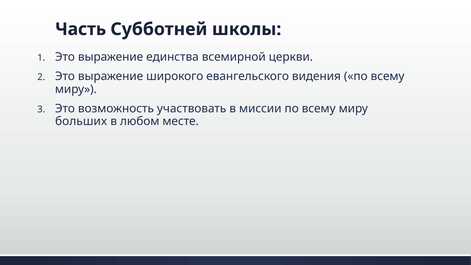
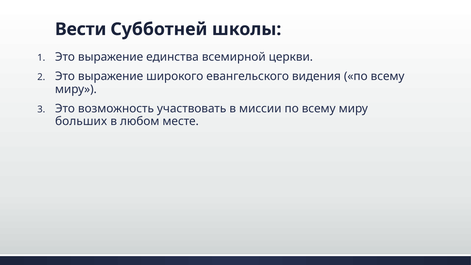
Часть: Часть -> Вести (81, 29)
